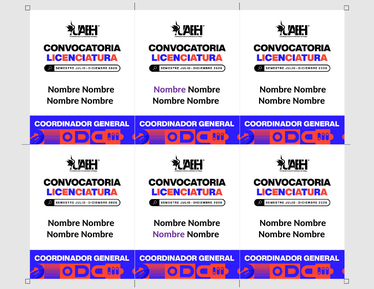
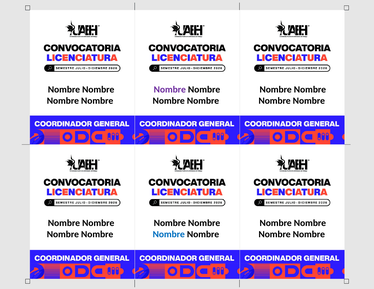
Nombre colour: purple -> blue (169, 235)
